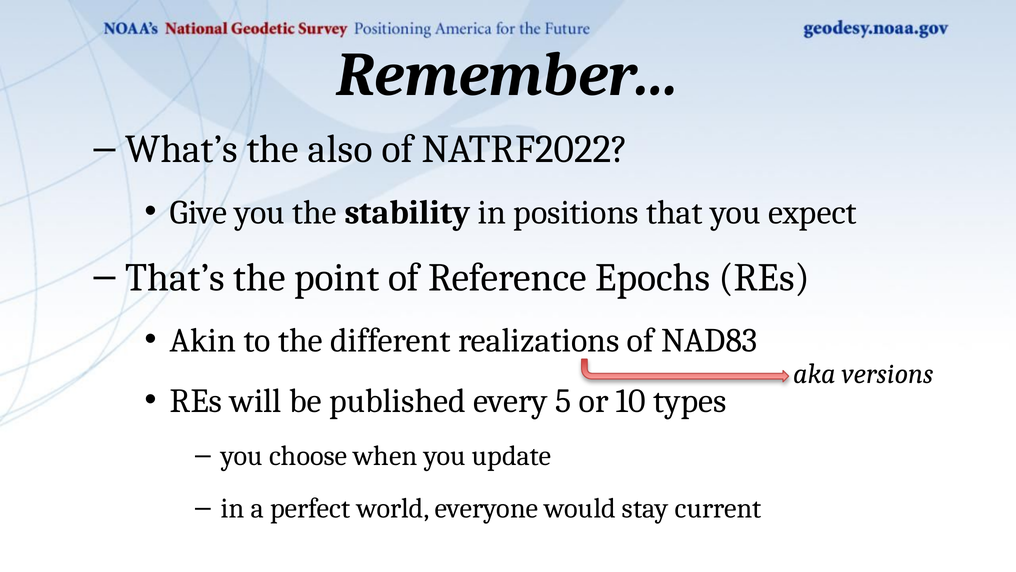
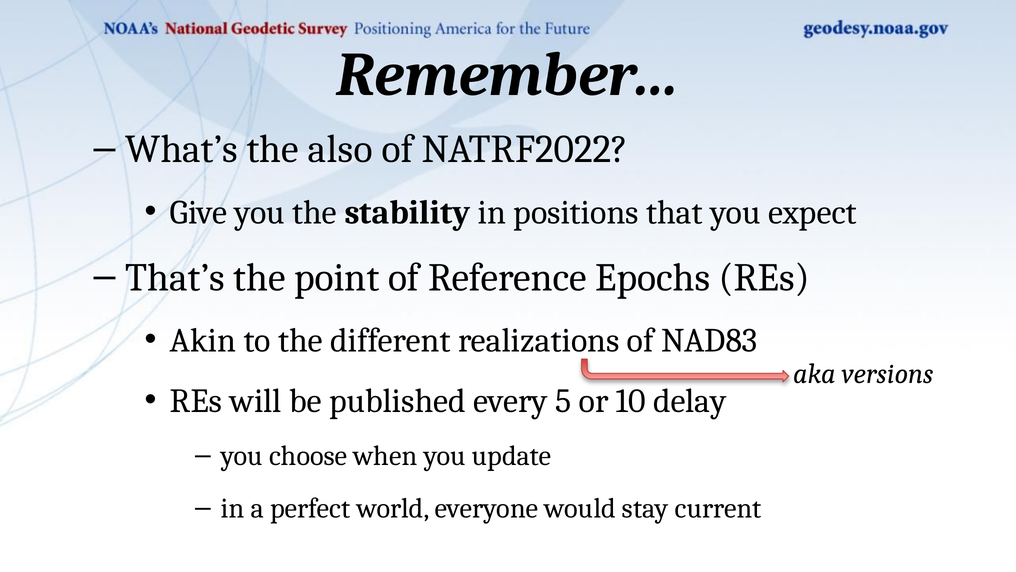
types: types -> delay (690, 401)
